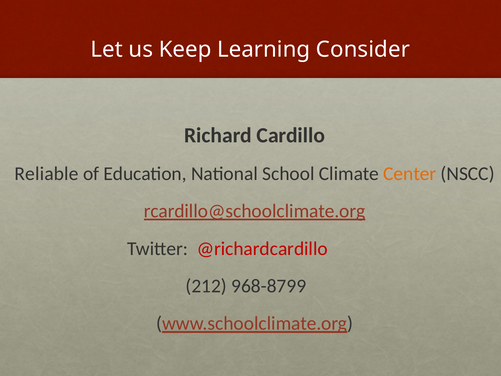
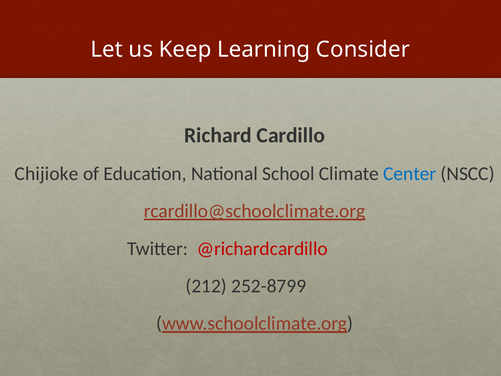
Reliable: Reliable -> Chijioke (47, 174)
Center colour: orange -> blue (410, 174)
968-8799: 968-8799 -> 252-8799 (269, 286)
